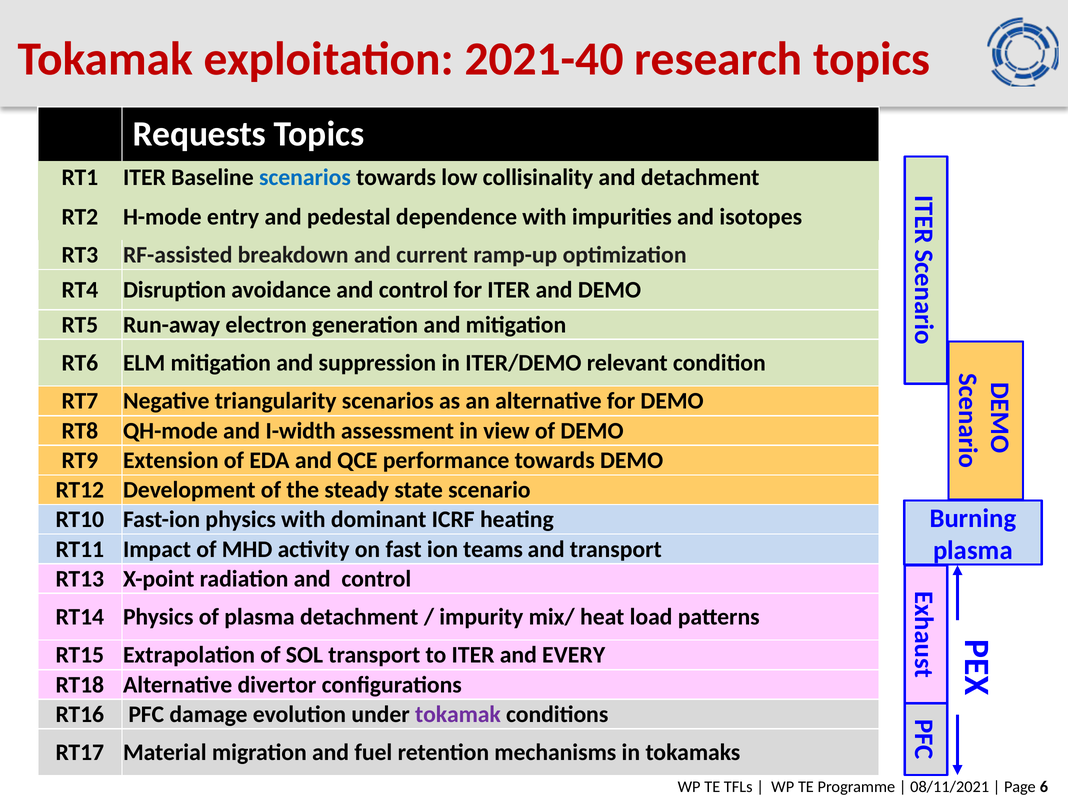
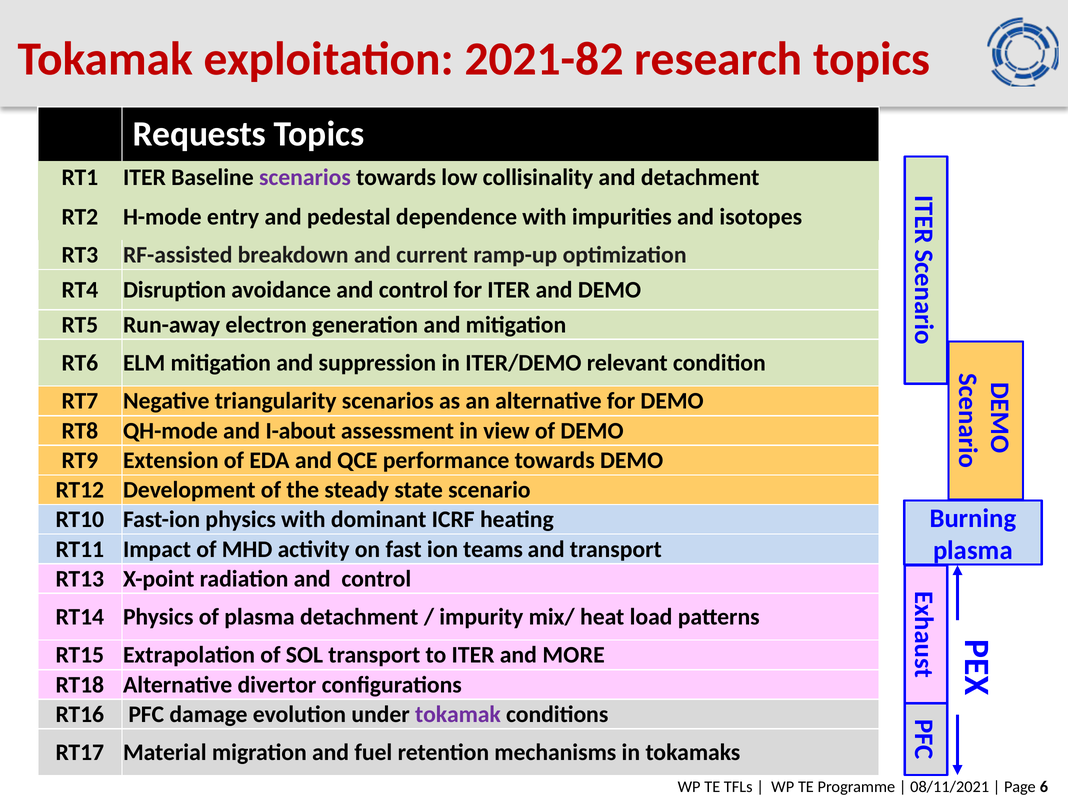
2021-40: 2021-40 -> 2021-82 (544, 59)
scenarios colour: blue -> purple (305, 177)
I-width: I-width -> I-about (301, 431)
EVERY: EVERY -> MORE (574, 655)
